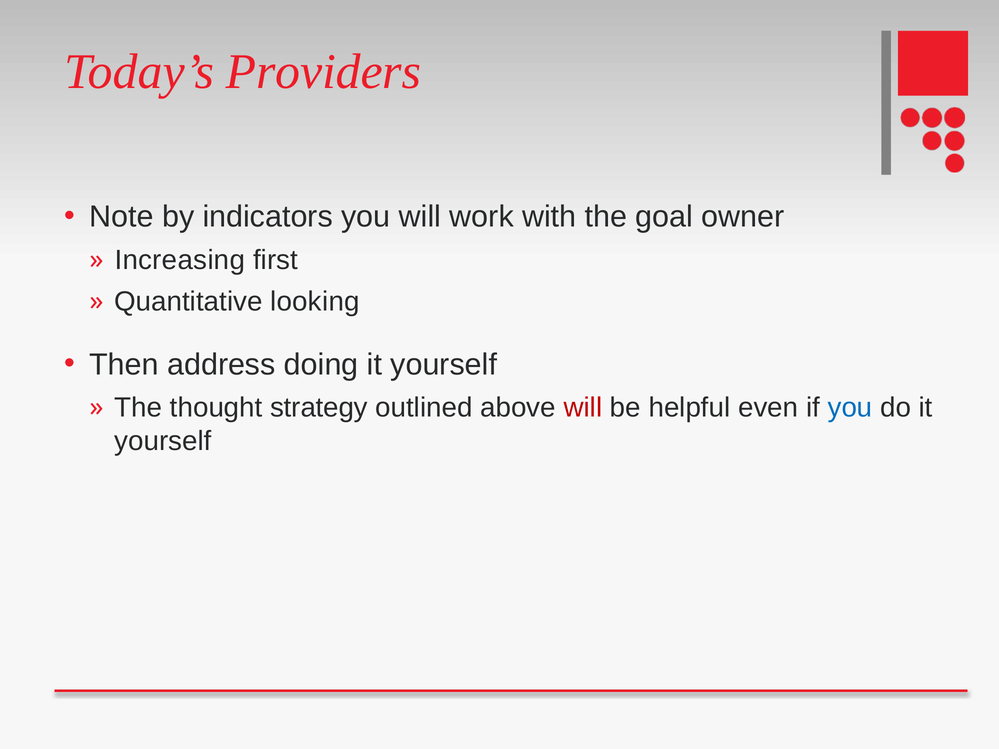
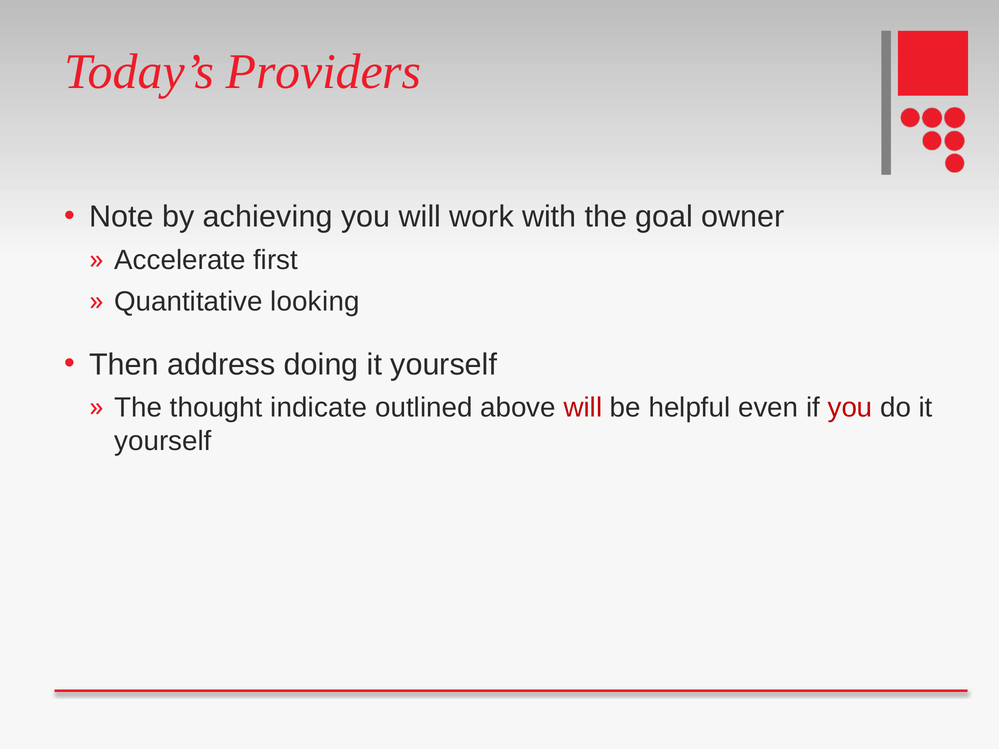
indicators: indicators -> achieving (268, 217)
Increasing: Increasing -> Accelerate (180, 260)
strategy: strategy -> indicate (319, 408)
you colour: blue -> red (850, 408)
